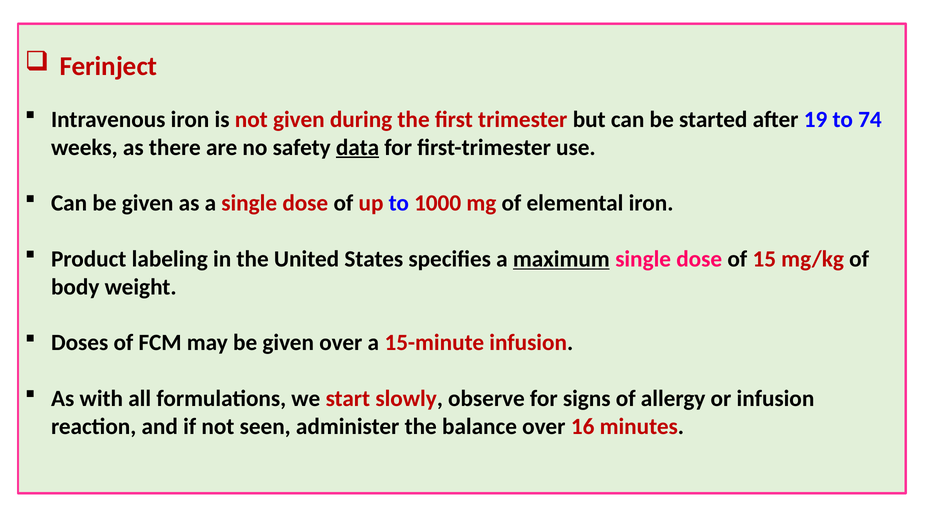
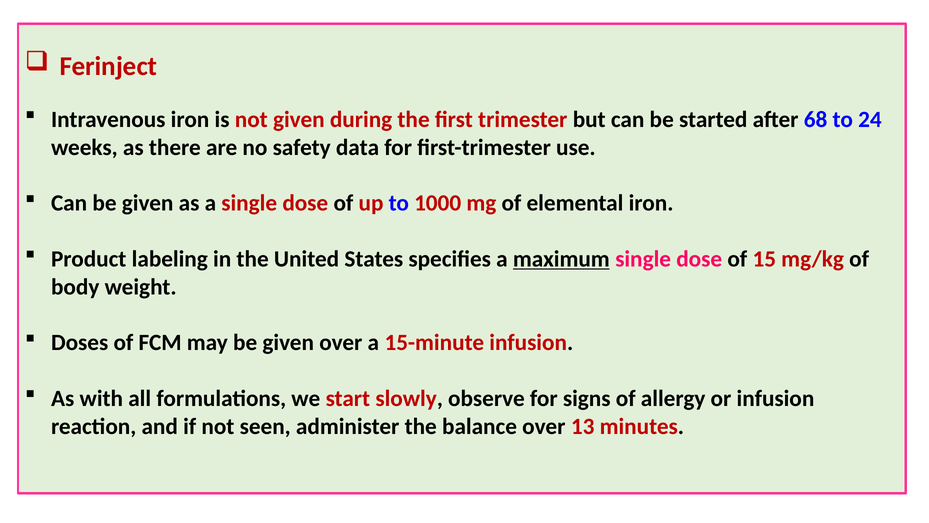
19: 19 -> 68 (816, 119)
74: 74 -> 24 (870, 119)
data underline: present -> none (358, 147)
16: 16 -> 13 (583, 426)
